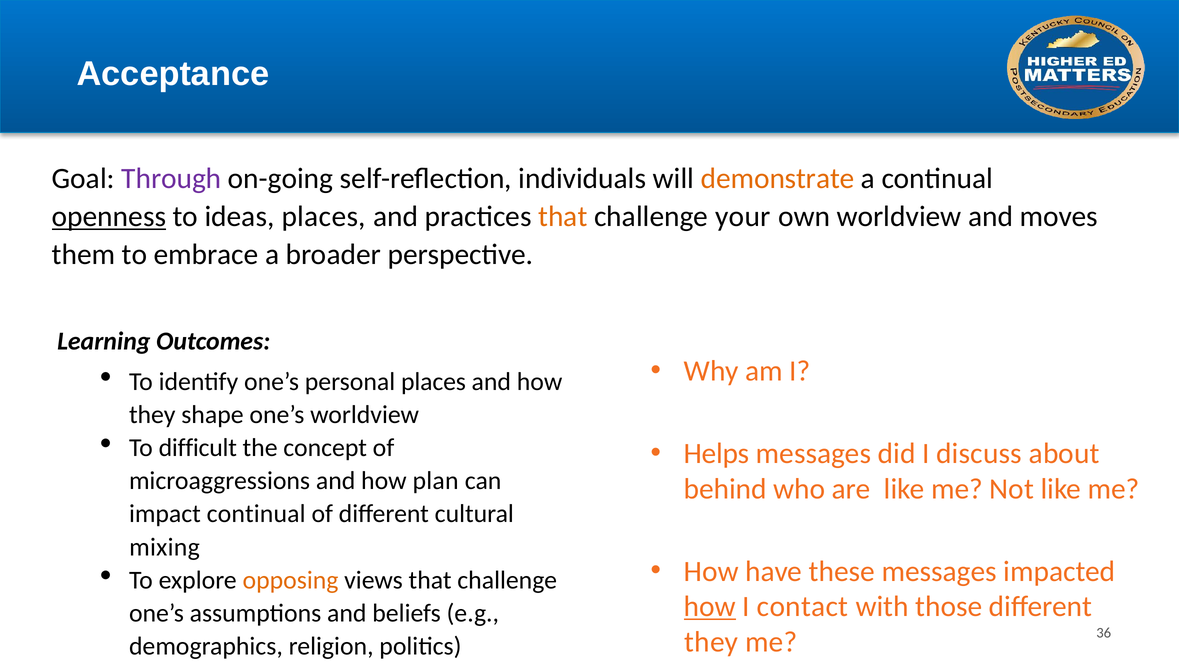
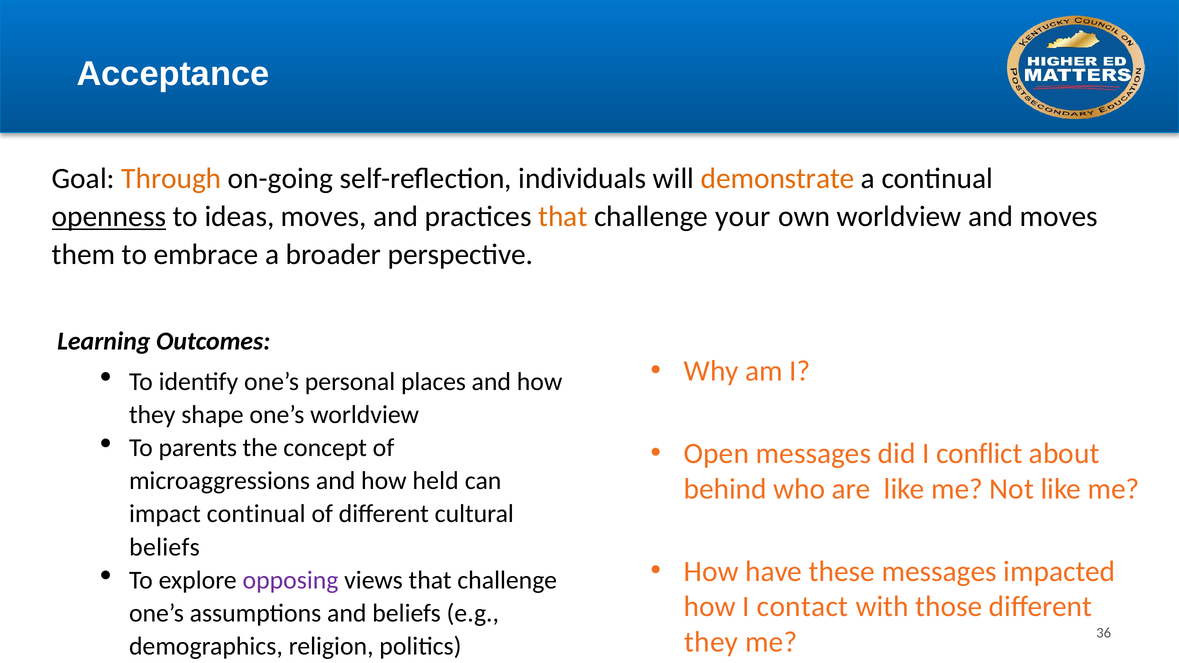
Through colour: purple -> orange (171, 179)
ideas places: places -> moves (324, 217)
difficult: difficult -> parents (198, 448)
Helps: Helps -> Open (717, 454)
discuss: discuss -> conflict (979, 454)
plan: plan -> held (436, 481)
mixing: mixing -> beliefs (164, 547)
opposing colour: orange -> purple (290, 580)
how underline: present -> none (710, 607)
